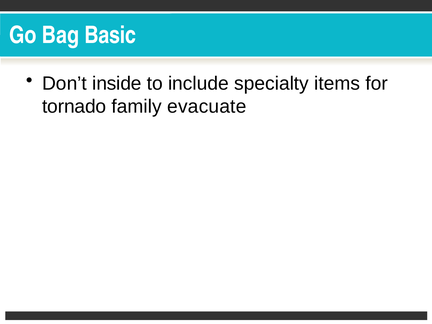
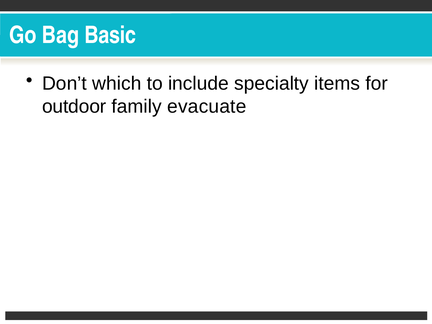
inside: inside -> which (117, 83)
tornado: tornado -> outdoor (74, 106)
